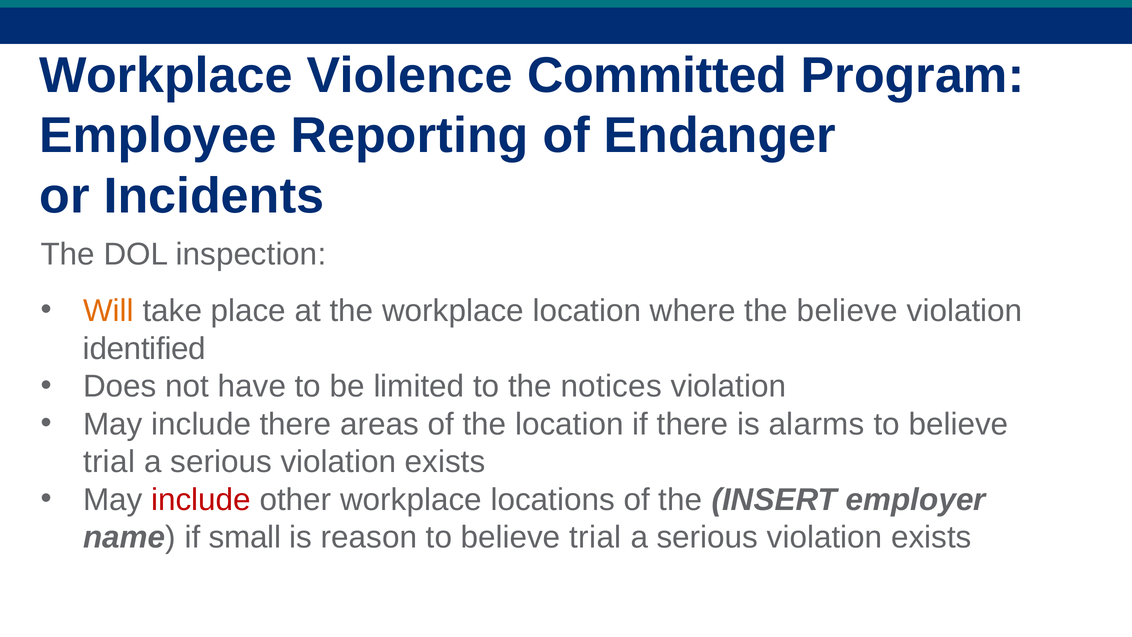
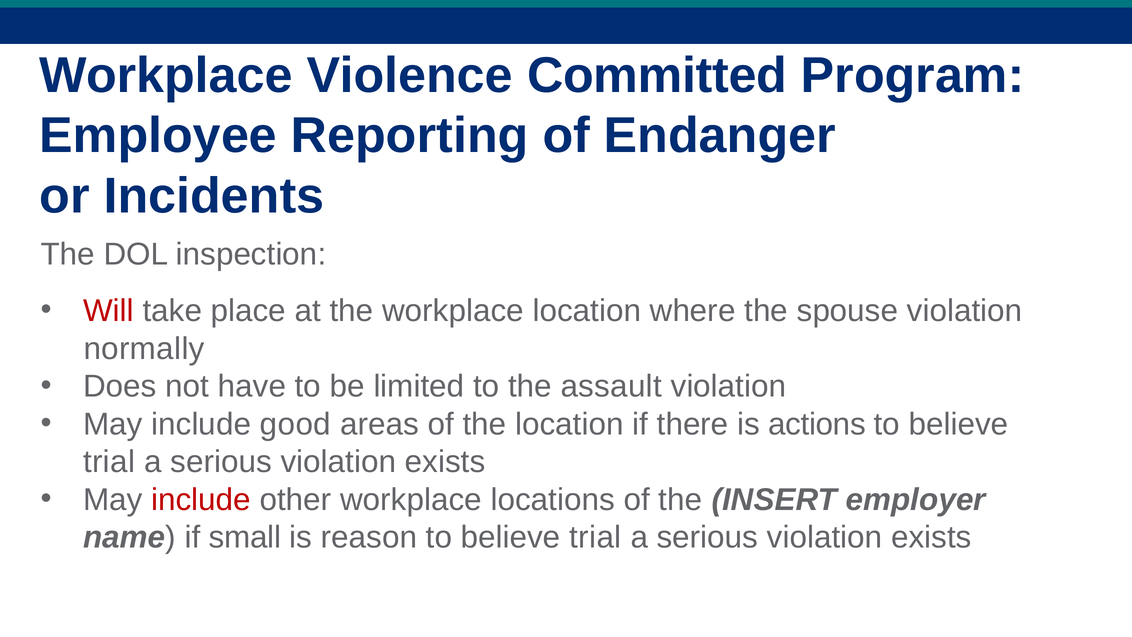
Will colour: orange -> red (108, 311)
the believe: believe -> spouse (847, 311)
identified: identified -> normally (144, 349)
notices: notices -> assault (611, 386)
include there: there -> good (295, 424)
alarms: alarms -> actions (817, 424)
